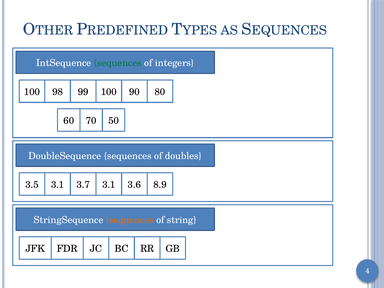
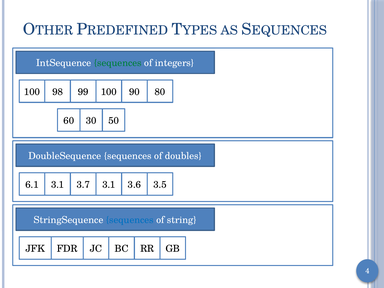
70: 70 -> 30 (91, 121)
3.5: 3.5 -> 6.1 (32, 185)
8.9: 8.9 -> 3.5 (160, 185)
sequences colour: orange -> blue (130, 220)
